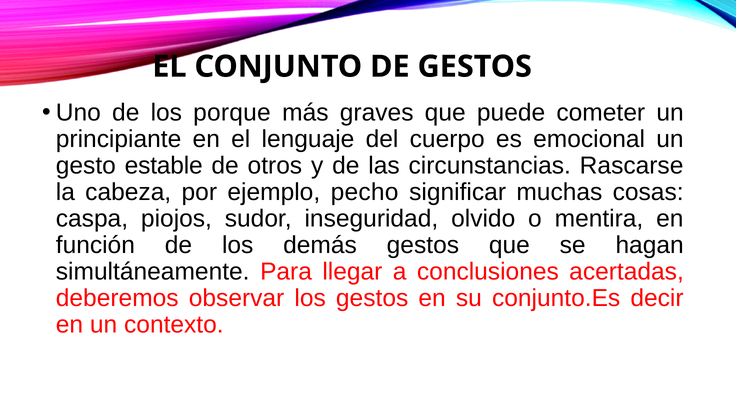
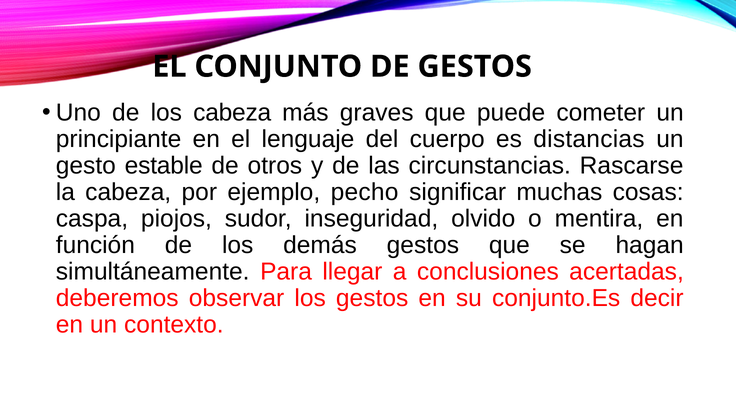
los porque: porque -> cabeza (232, 113)
emocional: emocional -> distancias (589, 139)
